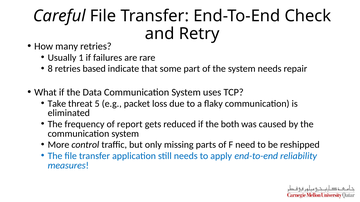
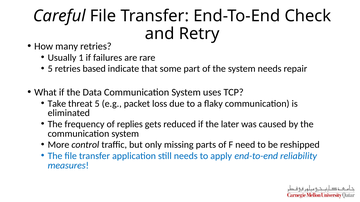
8: 8 -> 5 (50, 69)
report: report -> replies (130, 124)
both: both -> later (230, 124)
